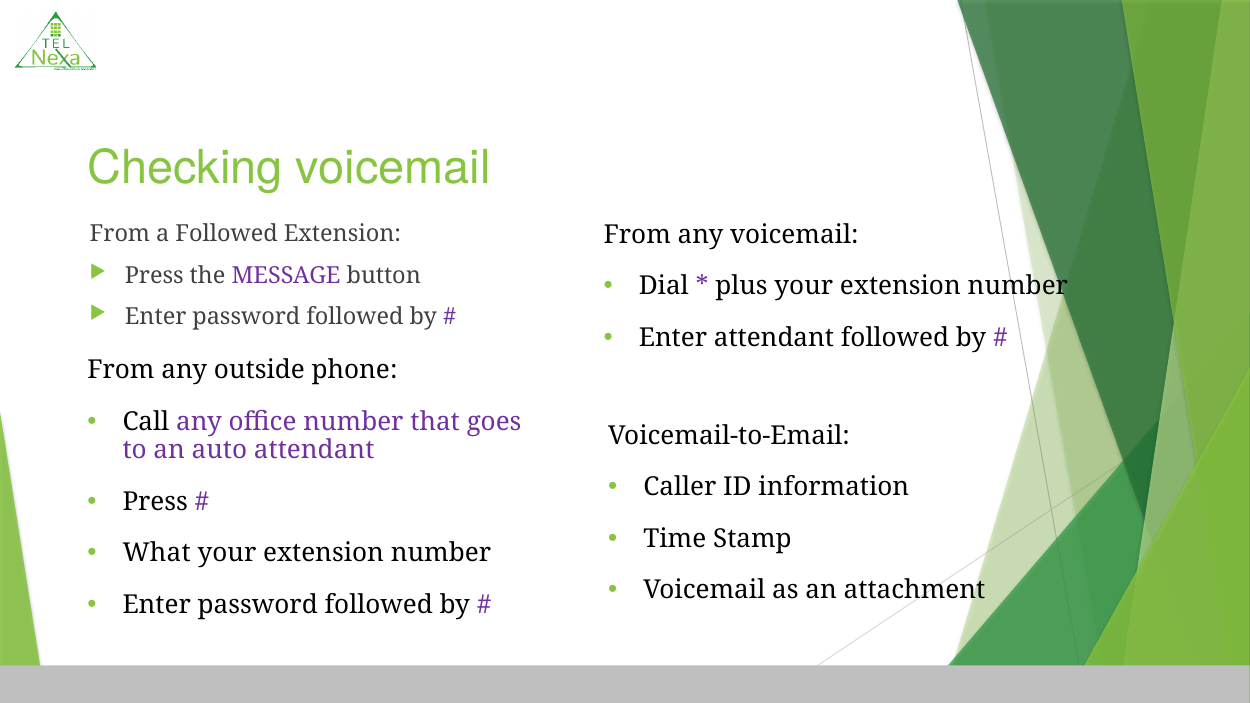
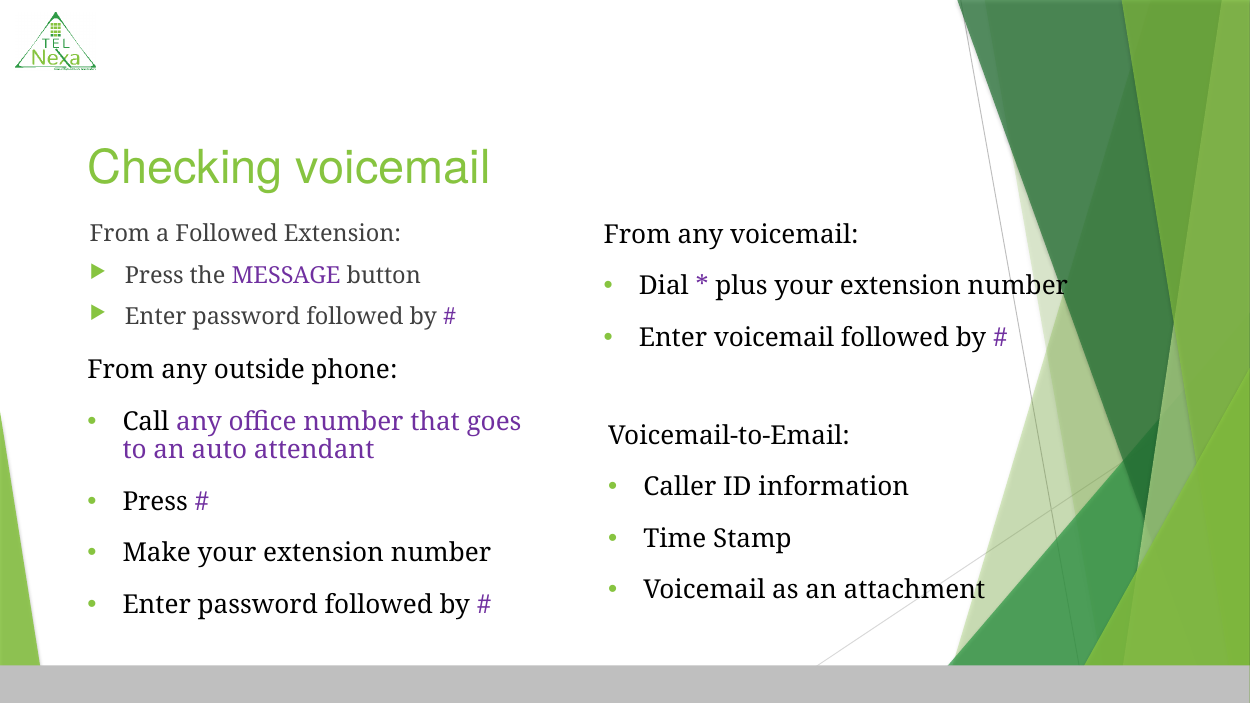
Enter attendant: attendant -> voicemail (774, 338)
What: What -> Make (157, 553)
